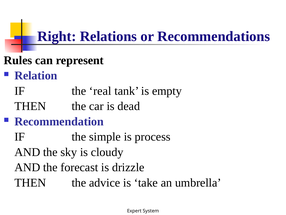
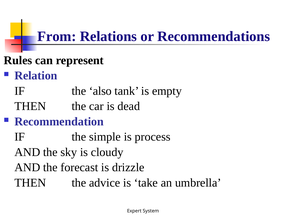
Right: Right -> From (57, 36)
real: real -> also (100, 91)
